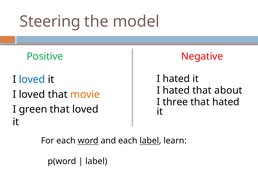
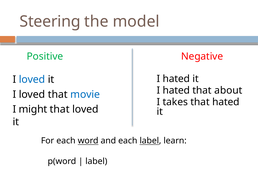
movie colour: orange -> blue (85, 95)
three: three -> takes (175, 102)
green: green -> might (33, 110)
